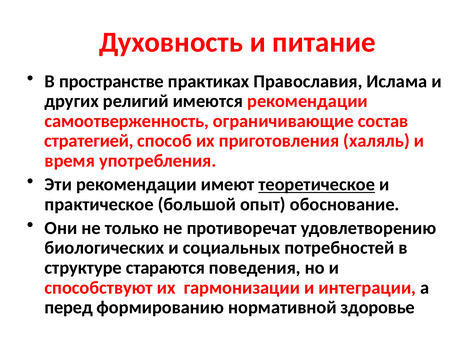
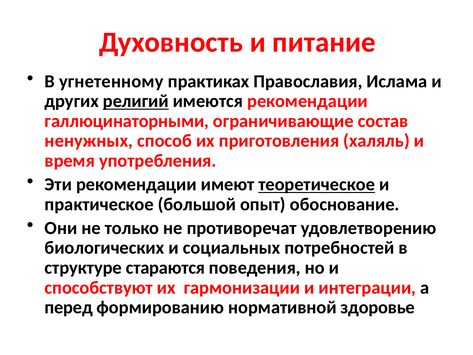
пространстве: пространстве -> угнетенному (111, 81)
религий underline: none -> present (136, 101)
самоотверженность: самоотверженность -> галлюцинаторными (127, 121)
стратегией: стратегией -> ненужных (89, 141)
